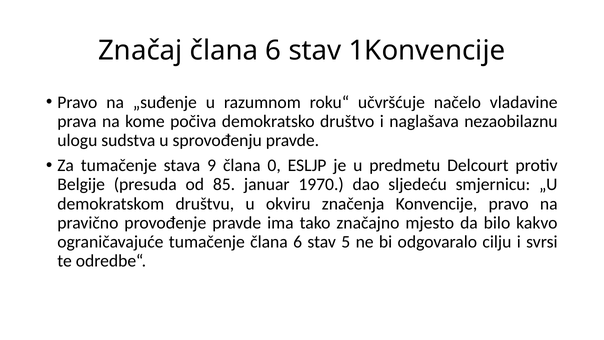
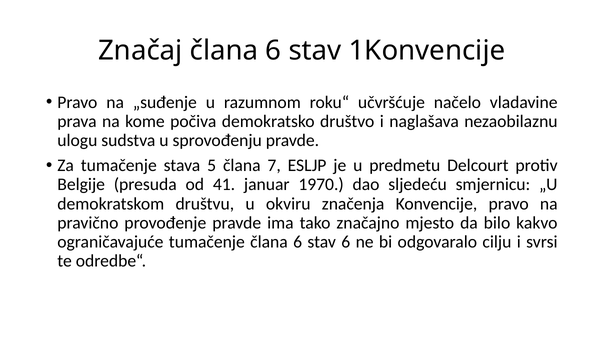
9: 9 -> 5 (212, 166)
0: 0 -> 7 (274, 166)
85: 85 -> 41 (224, 185)
stav 5: 5 -> 6 (346, 242)
